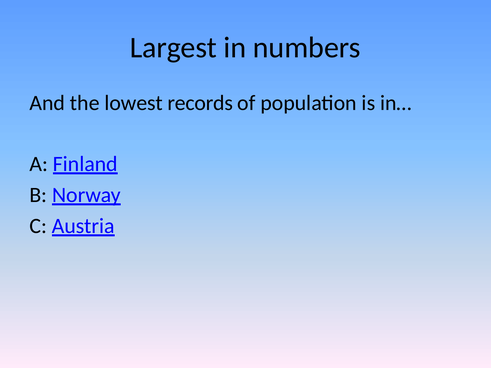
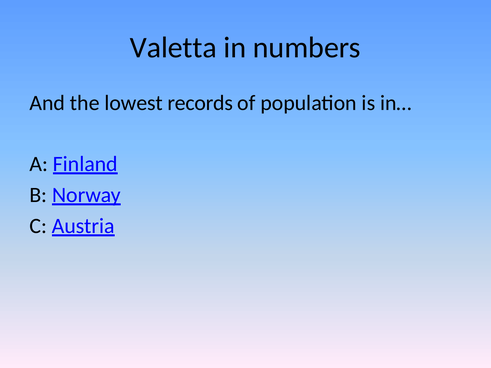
Largest: Largest -> Valetta (173, 48)
